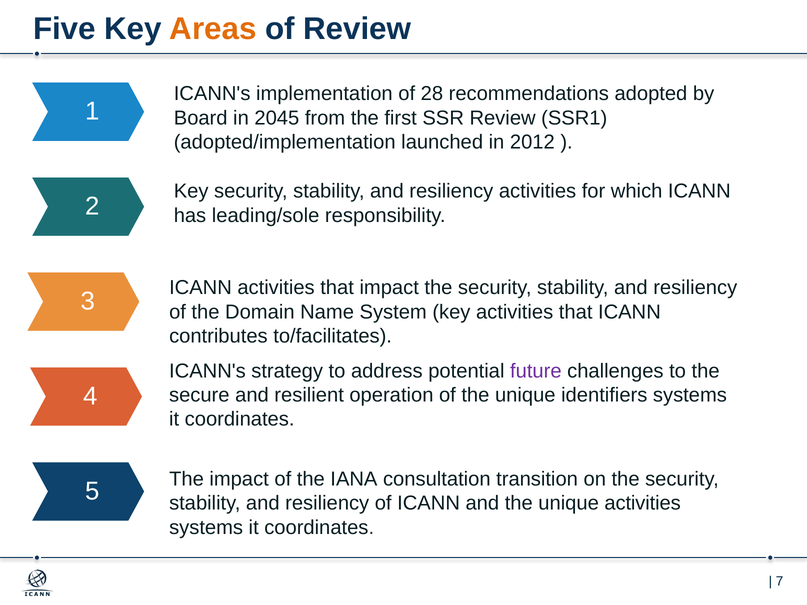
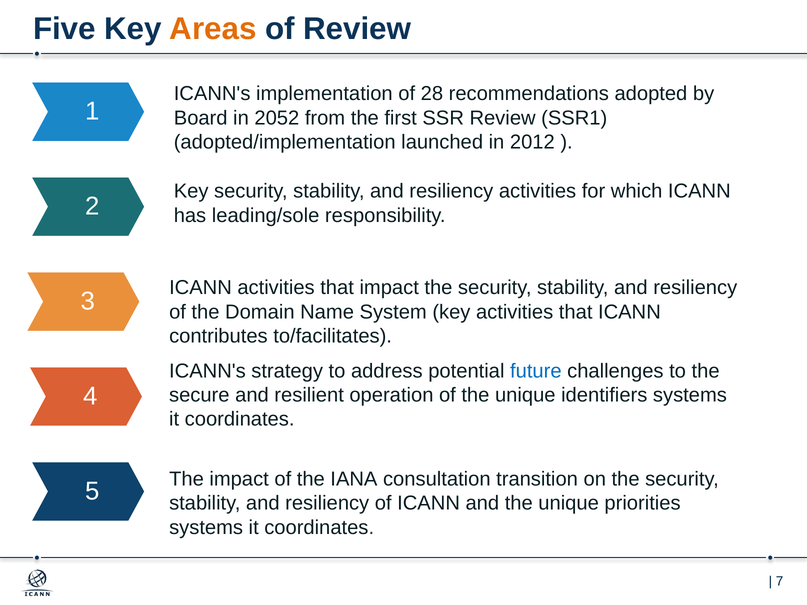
2045: 2045 -> 2052 (277, 118)
future colour: purple -> blue (536, 371)
unique activities: activities -> priorities (643, 503)
